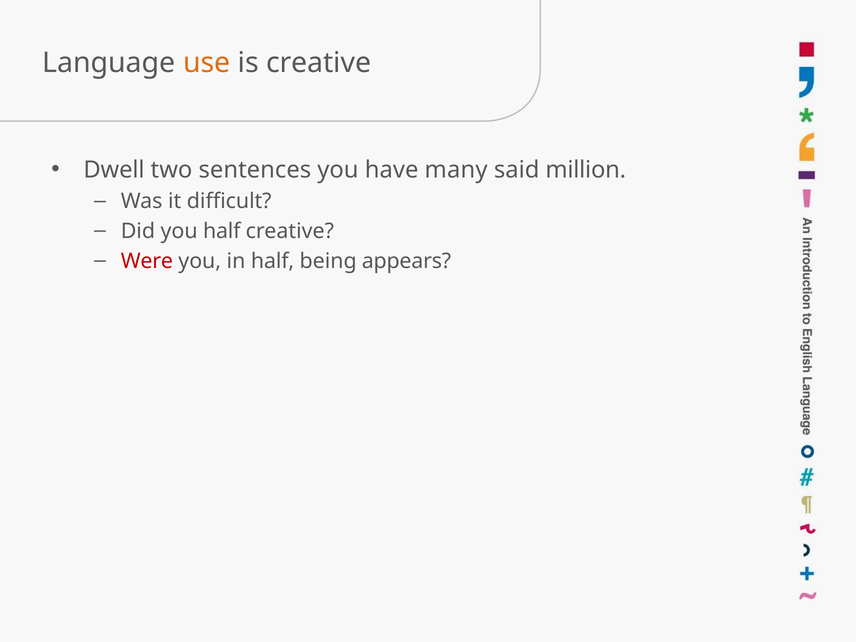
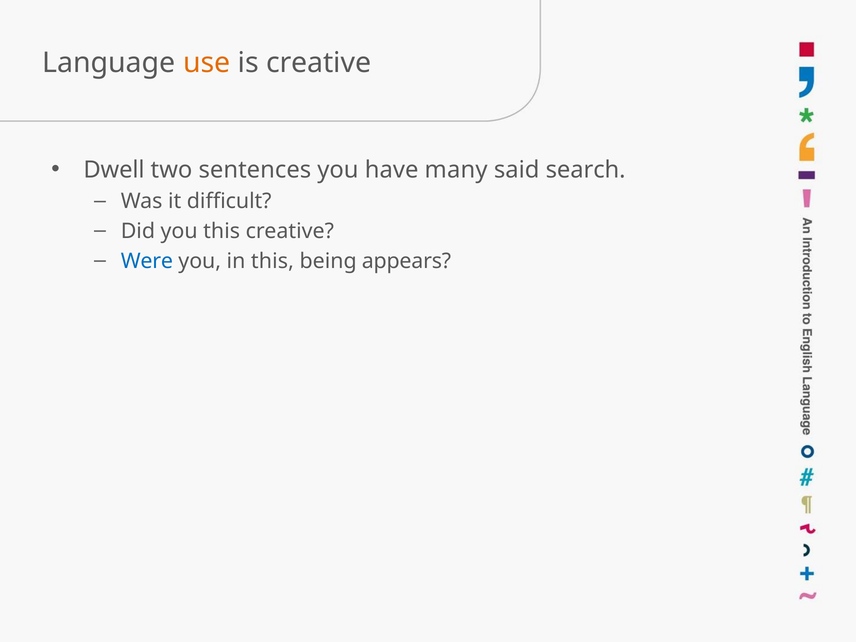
million: million -> search (586, 170)
you half: half -> this (222, 231)
Were colour: red -> blue (147, 261)
in half: half -> this (272, 261)
